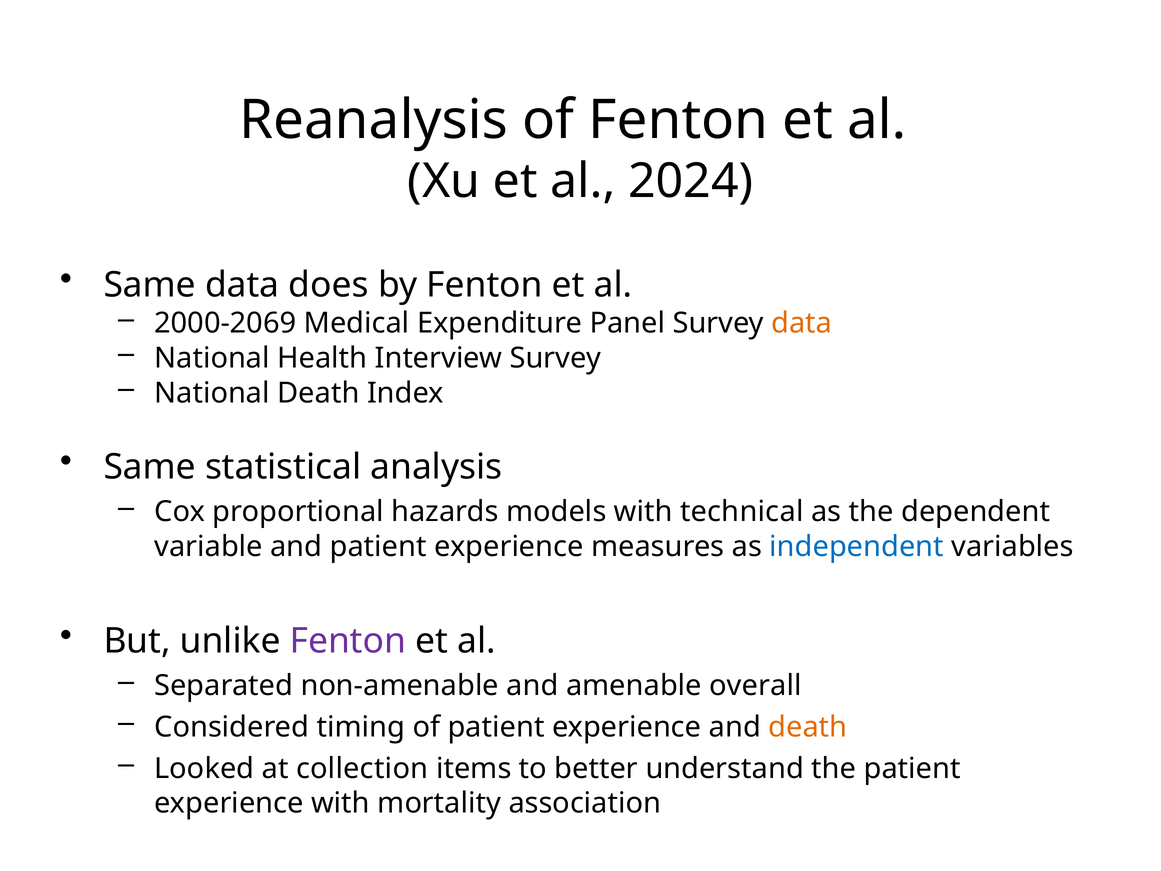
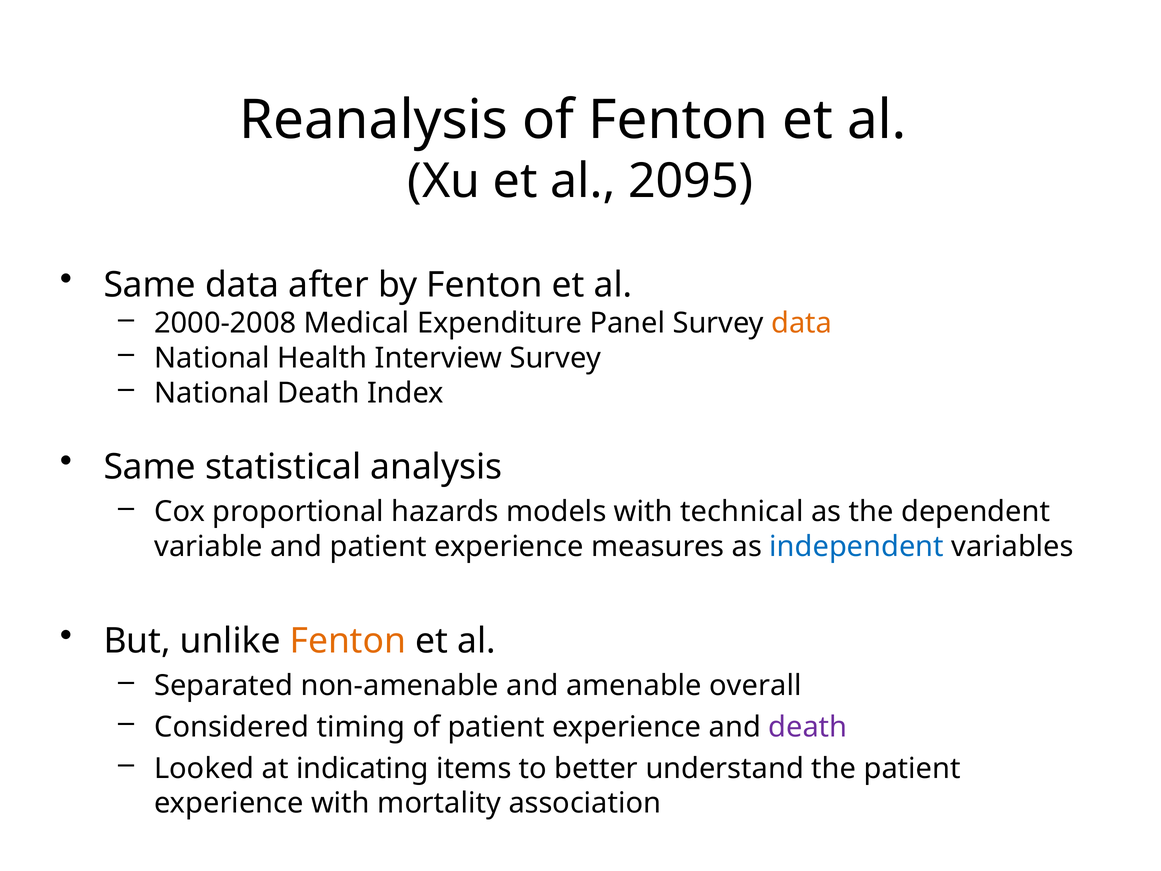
2024: 2024 -> 2095 (691, 181)
does: does -> after (329, 285)
2000-2069: 2000-2069 -> 2000-2008 (225, 323)
Fenton colour: purple -> orange (348, 641)
death colour: orange -> purple (808, 727)
collection: collection -> indicating (362, 768)
